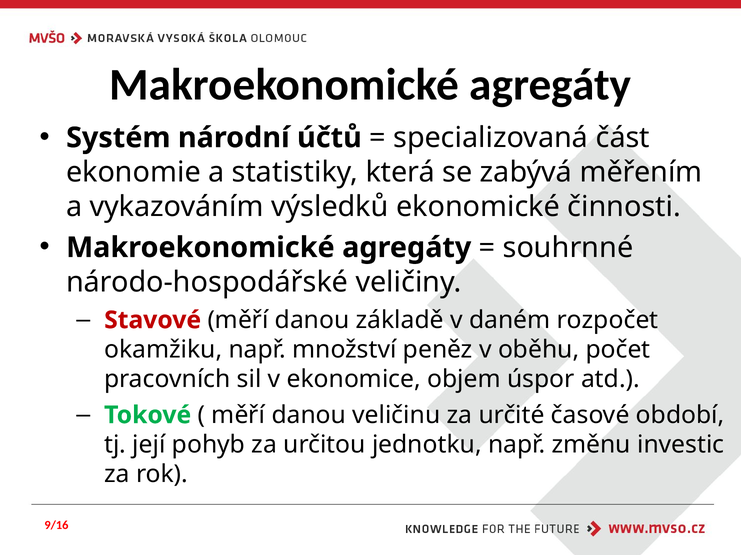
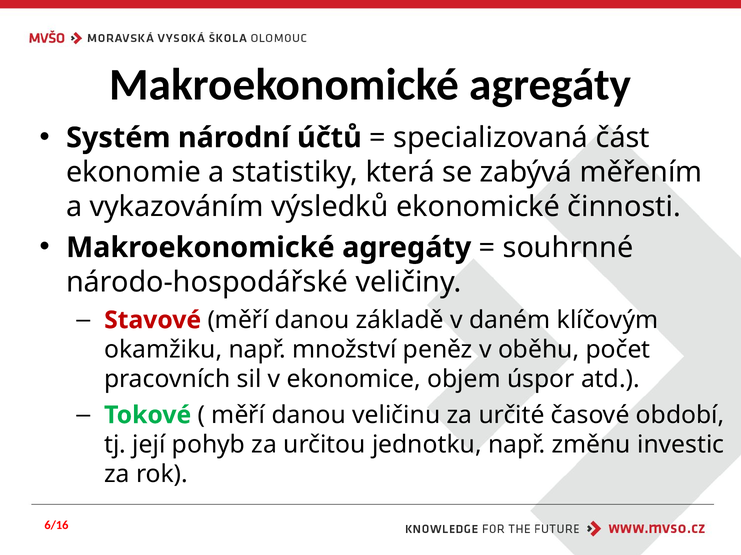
rozpočet: rozpočet -> klíčovým (608, 321)
9/16: 9/16 -> 6/16 (56, 526)
